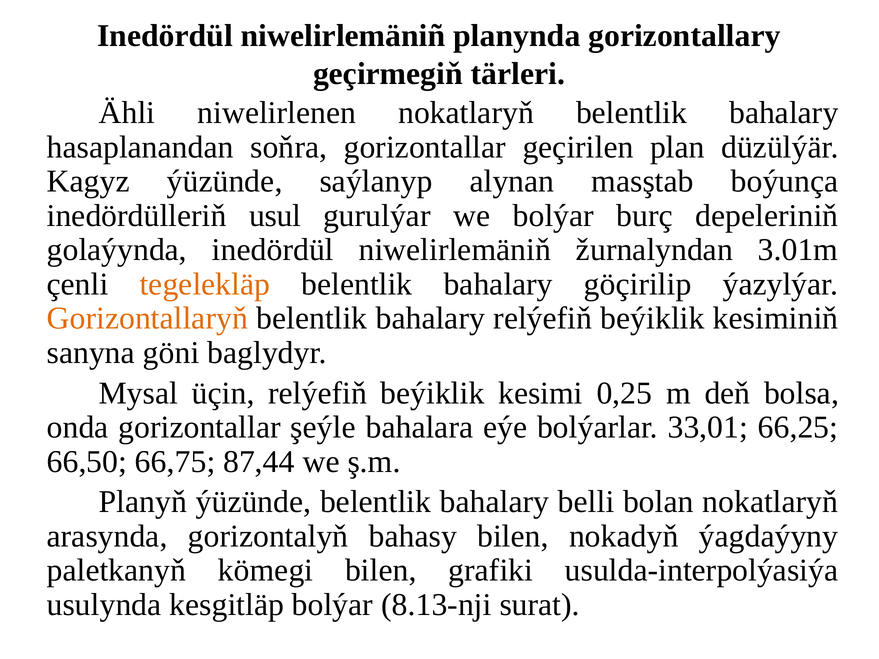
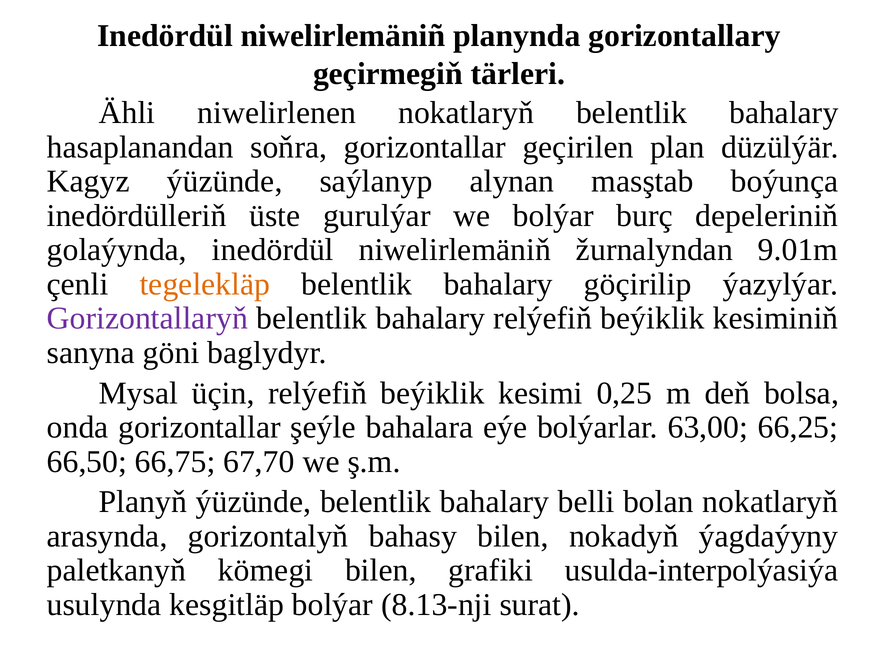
usul: usul -> üste (275, 216)
3.01m: 3.01m -> 9.01m (798, 250)
Gorizontallaryň colour: orange -> purple (147, 319)
33,01: 33,01 -> 63,00 (708, 428)
87,44: 87,44 -> 67,70 (259, 462)
